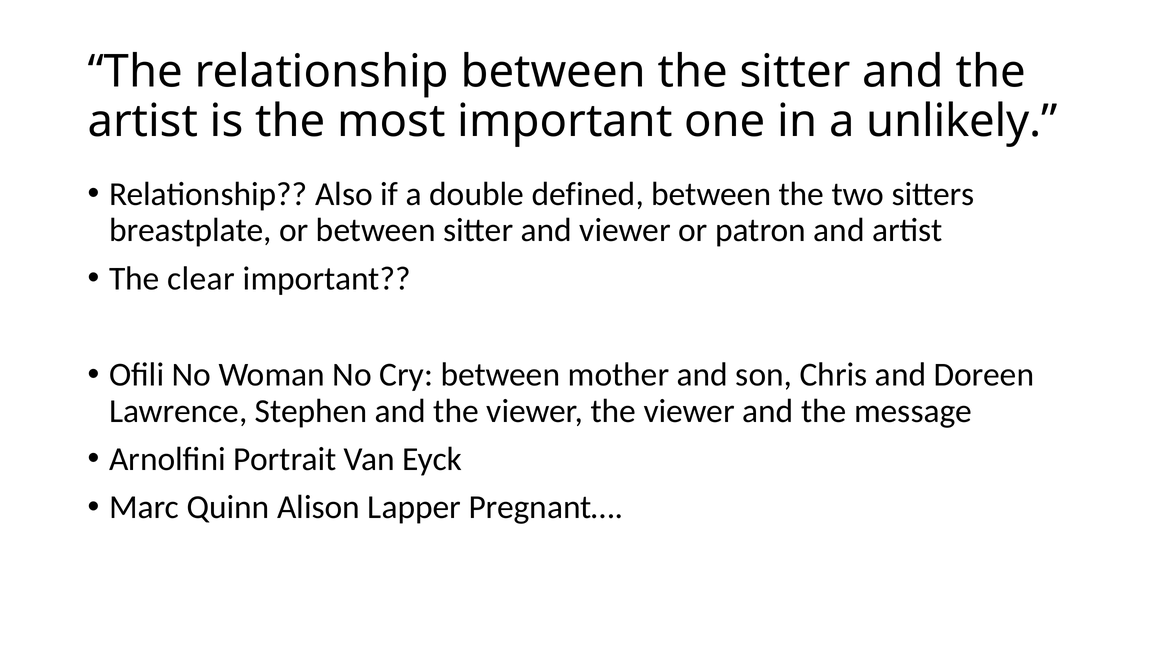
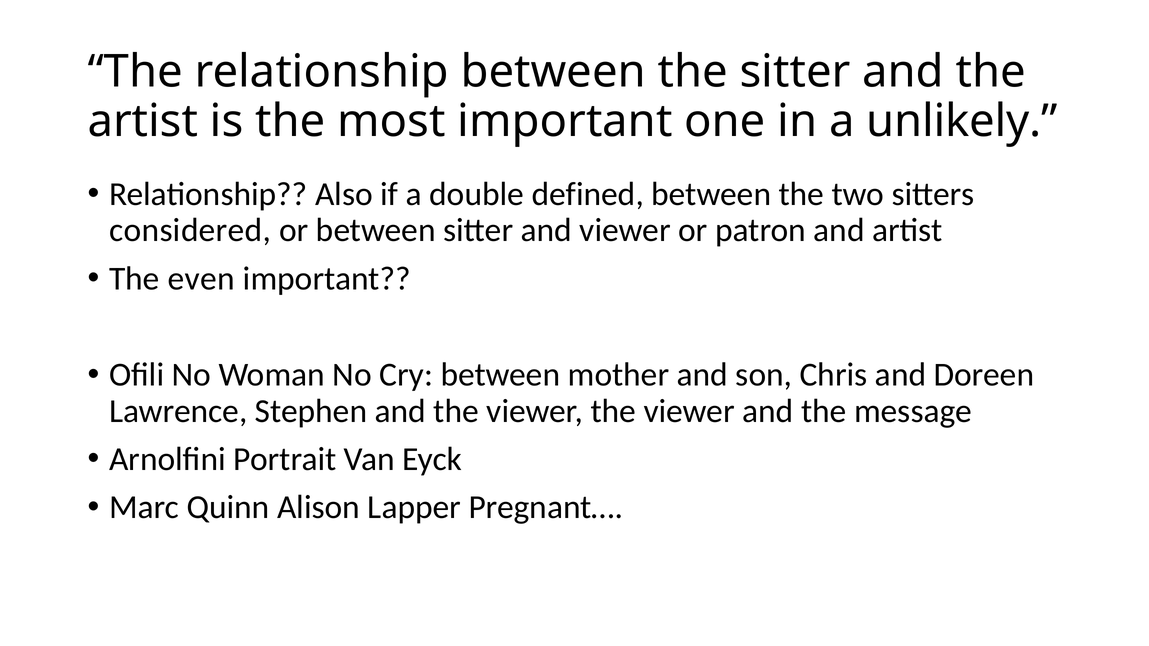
breastplate: breastplate -> considered (190, 230)
clear: clear -> even (201, 279)
